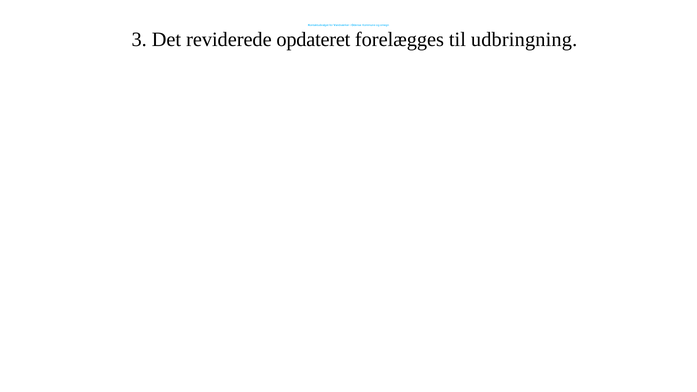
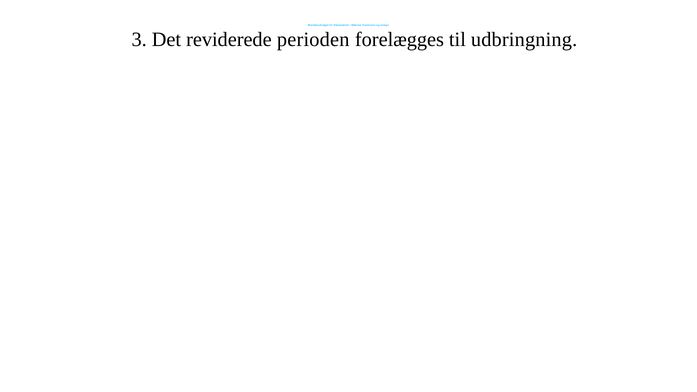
opdateret: opdateret -> perioden (313, 40)
